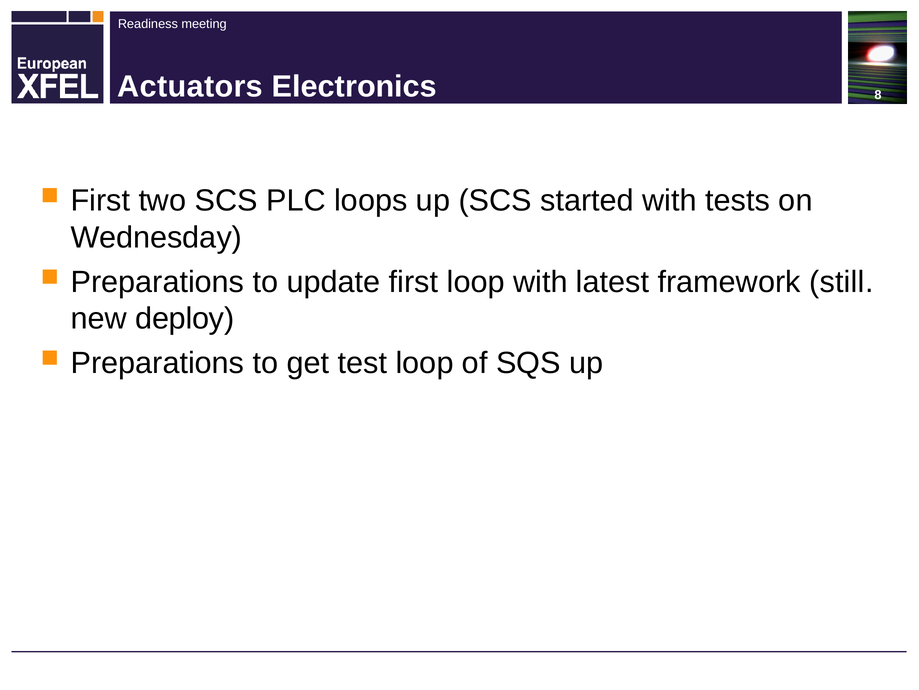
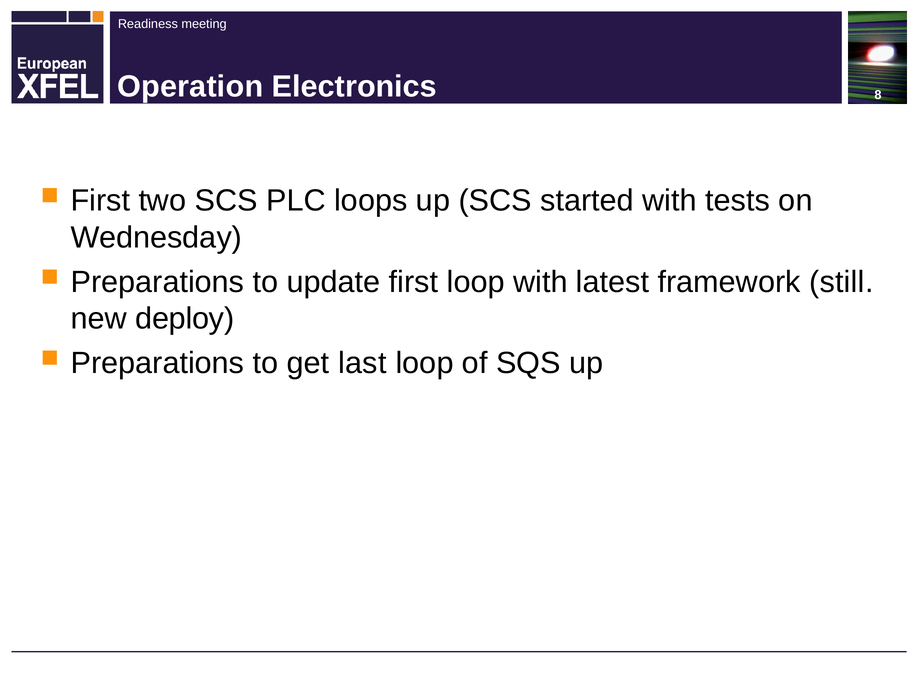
Actuators: Actuators -> Operation (190, 86)
test: test -> last (362, 363)
